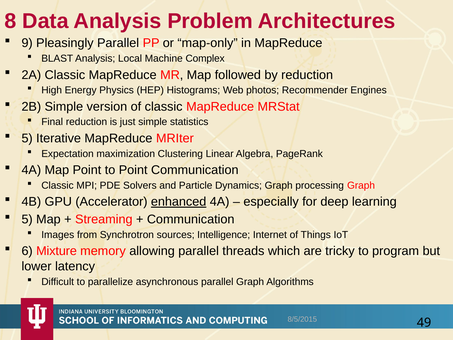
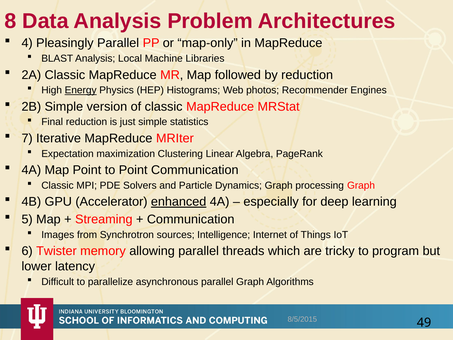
9: 9 -> 4 (27, 43)
Complex: Complex -> Libraries (205, 58)
Energy underline: none -> present (81, 90)
5: 5 -> 7 (27, 138)
Mixture: Mixture -> Twister (56, 251)
